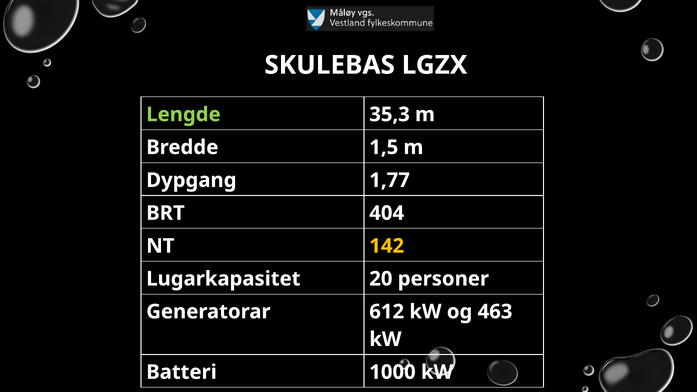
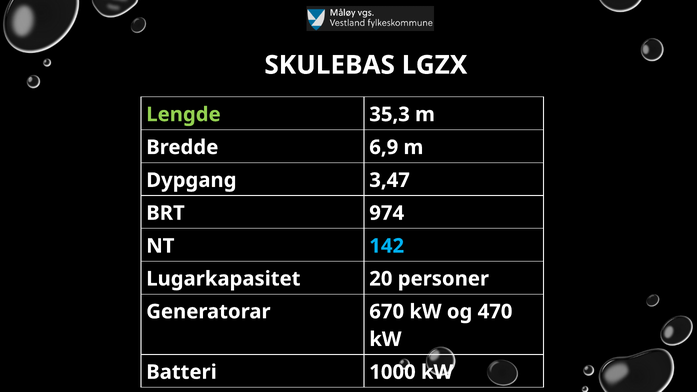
1,5: 1,5 -> 6,9 (384, 147)
1,77: 1,77 -> 3,47 (390, 180)
404: 404 -> 974 (387, 213)
142 colour: yellow -> light blue (387, 246)
612: 612 -> 670 (387, 312)
463: 463 -> 470 (495, 312)
